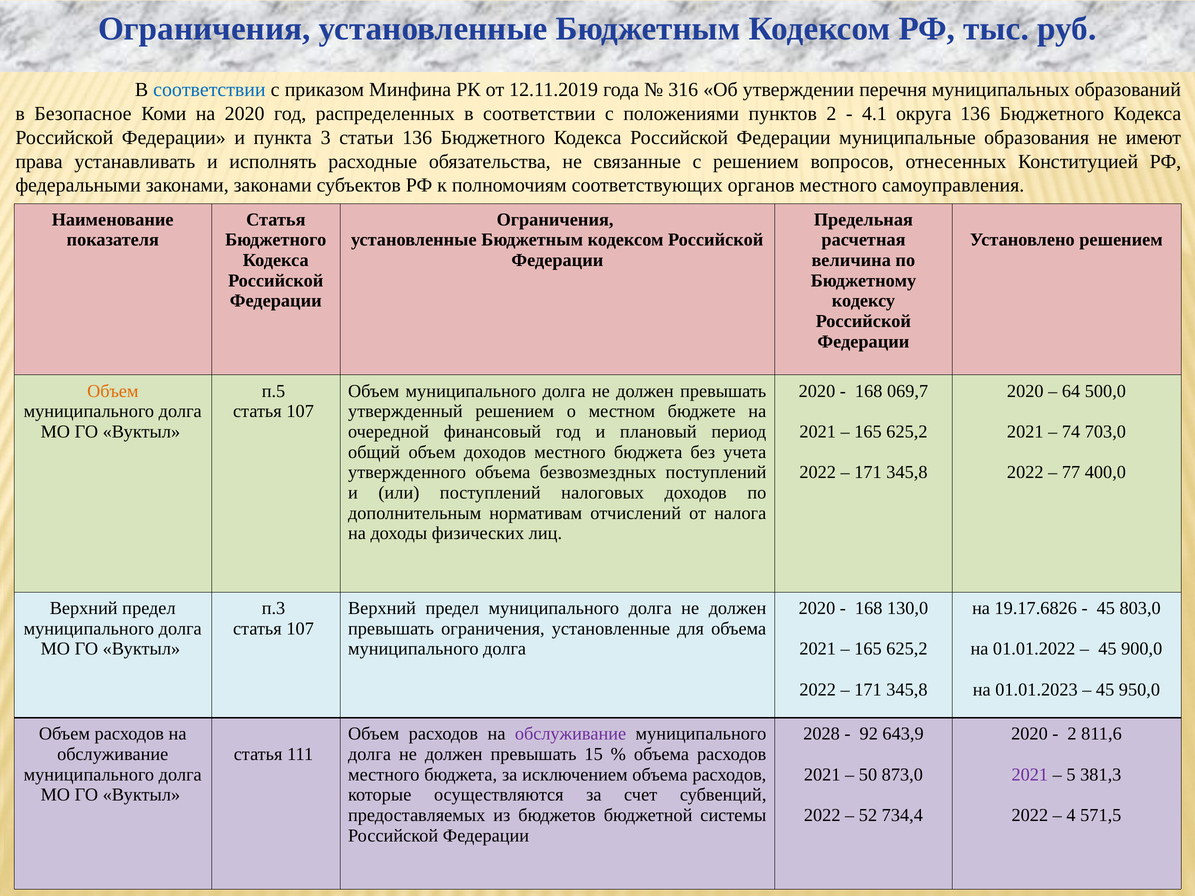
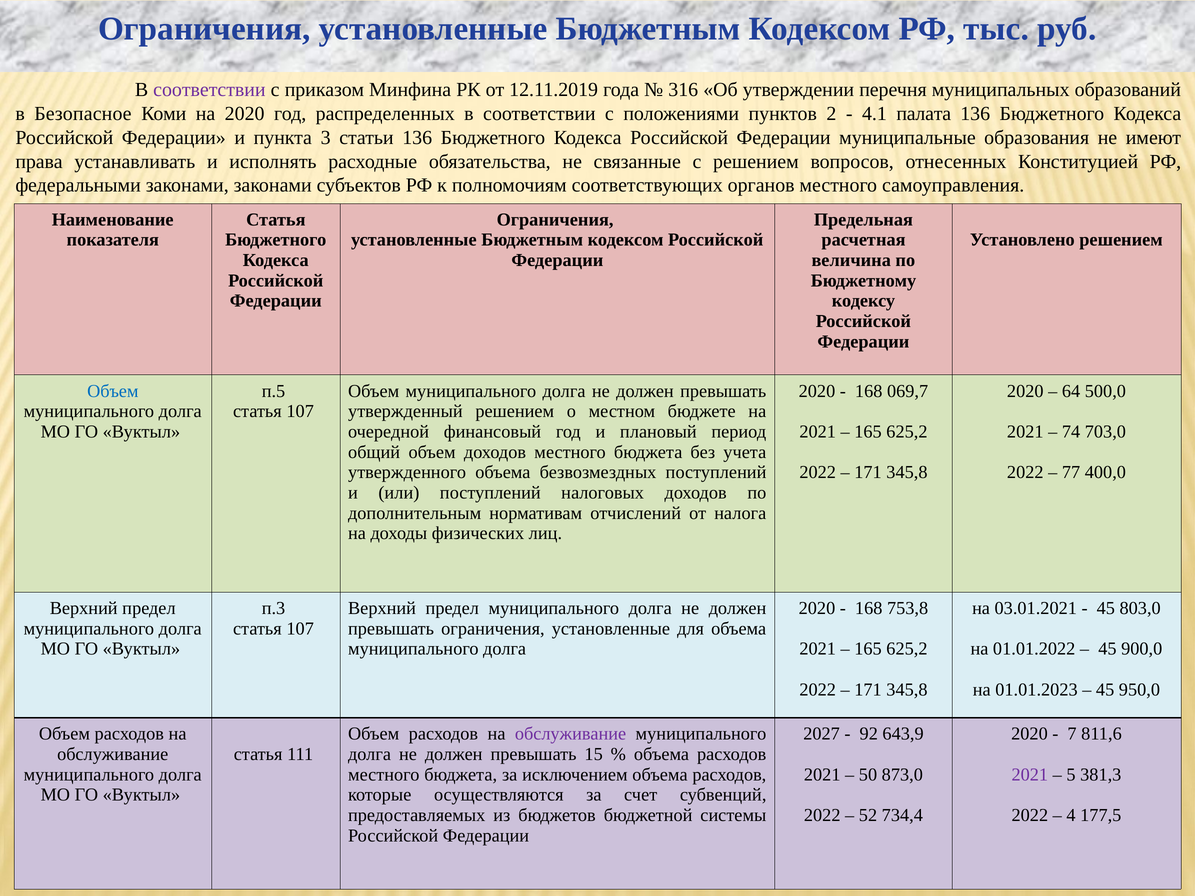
соответствии colour: blue -> purple (209, 90)
округа: округа -> палата (924, 114)
Объем colour: orange -> blue (113, 391)
130,0: 130,0 -> 753,8 (908, 608)
19.17.6826: 19.17.6826 -> 03.01.2021 (1036, 608)
2028: 2028 -> 2027 (822, 734)
2: 2 -> 7 (1072, 734)
571,5: 571,5 -> 177,5 (1101, 815)
